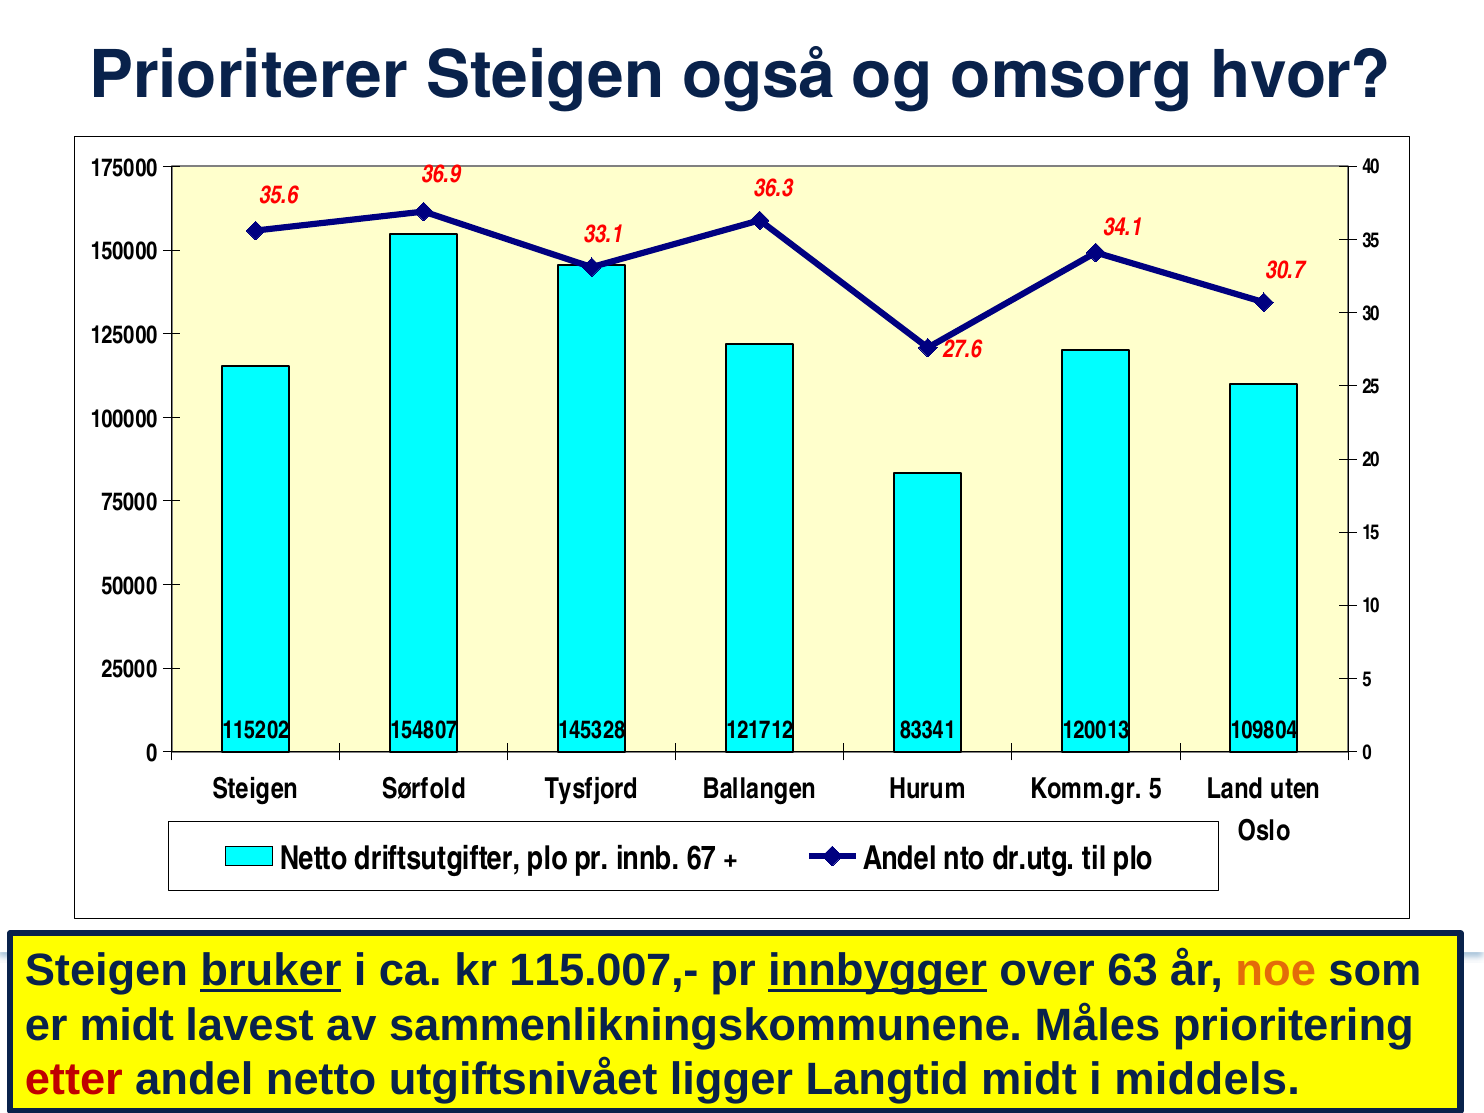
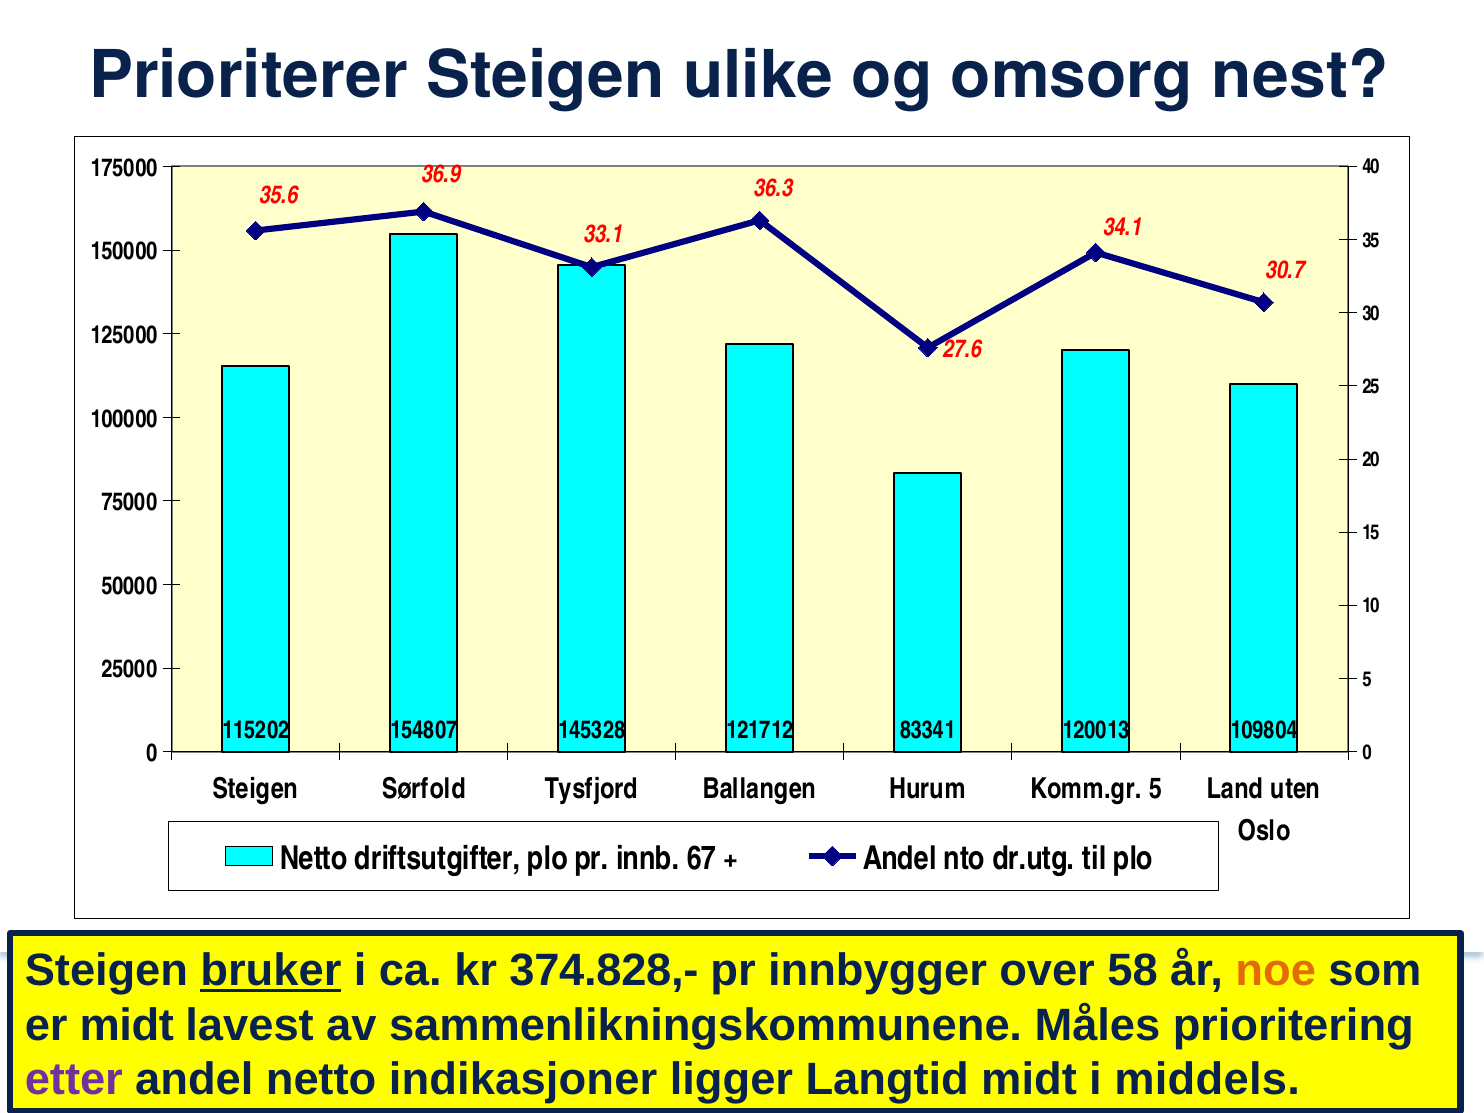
også: også -> ulike (758, 76)
hvor: hvor -> nest (1300, 76)
115.007,-: 115.007,- -> 374.828,- (604, 971)
innbygger underline: present -> none (878, 971)
63: 63 -> 58 (1133, 971)
etter colour: red -> purple (74, 1080)
utgiftsnivået: utgiftsnivået -> indikasjoner (523, 1080)
